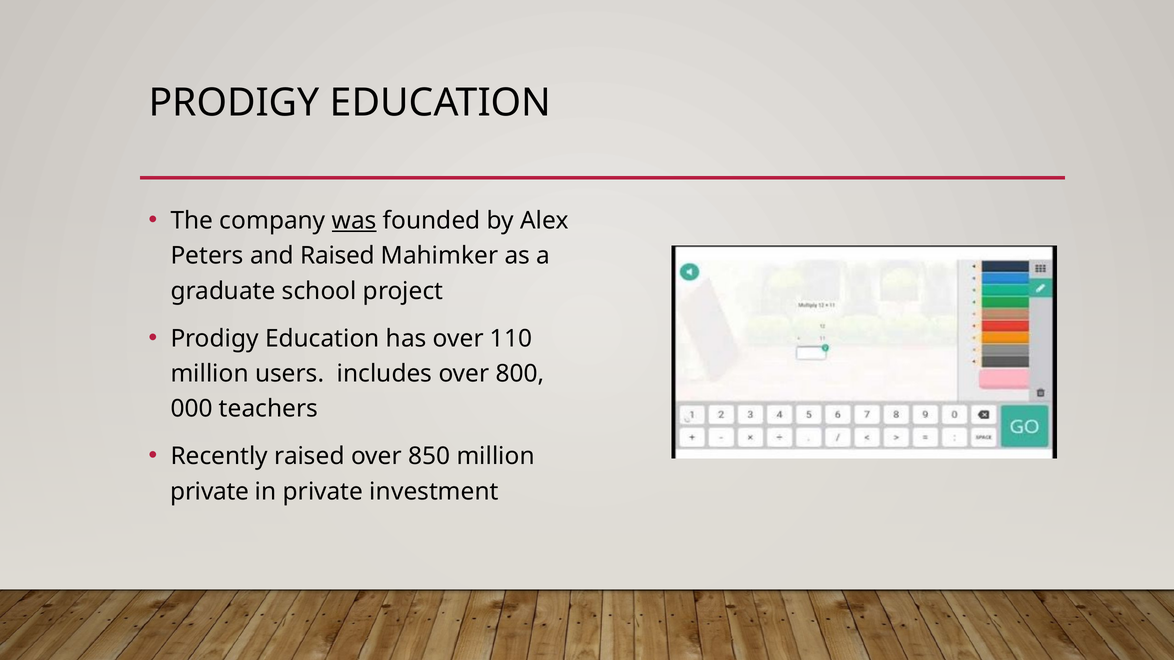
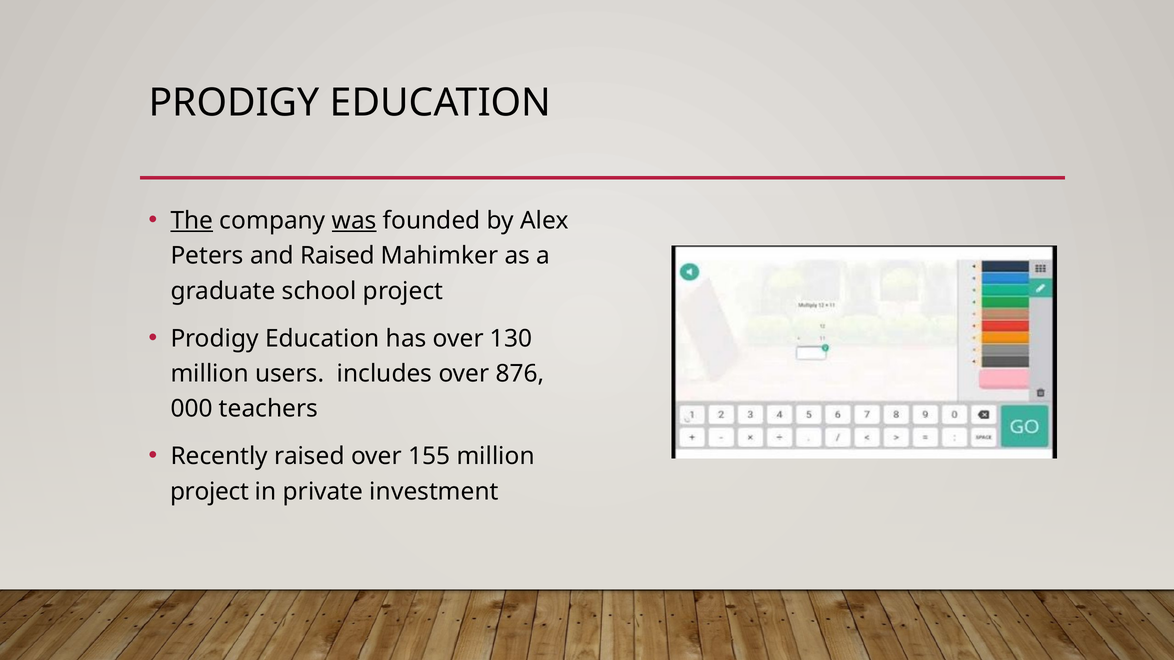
The underline: none -> present (192, 221)
110: 110 -> 130 (511, 339)
800: 800 -> 876 (520, 374)
850: 850 -> 155 (429, 457)
private: private -> project (210, 492)
